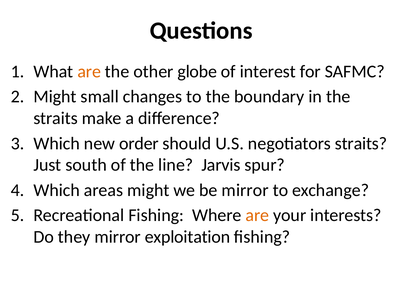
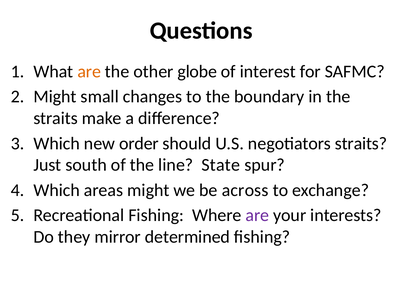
Jarvis: Jarvis -> State (221, 165)
be mirror: mirror -> across (245, 190)
are colour: orange -> purple (257, 215)
exploitation: exploitation -> determined (187, 237)
